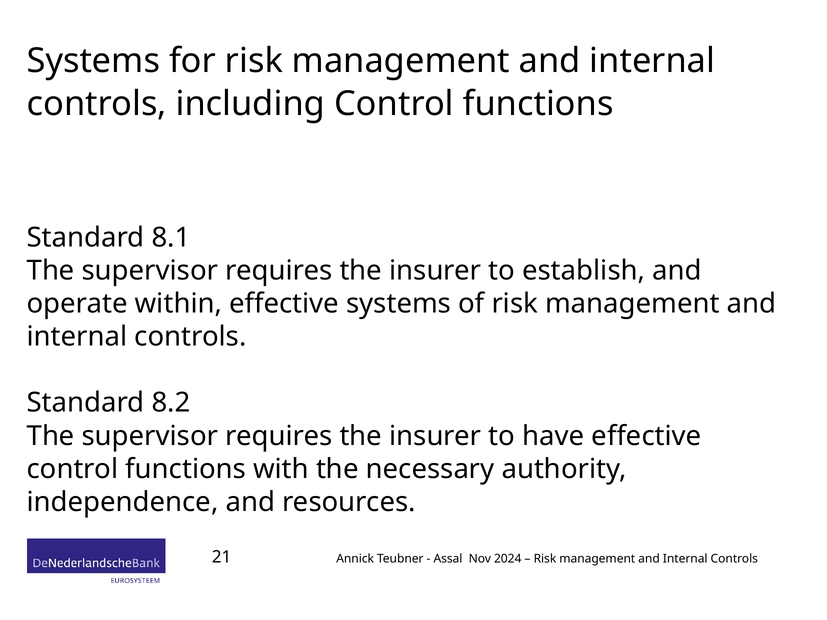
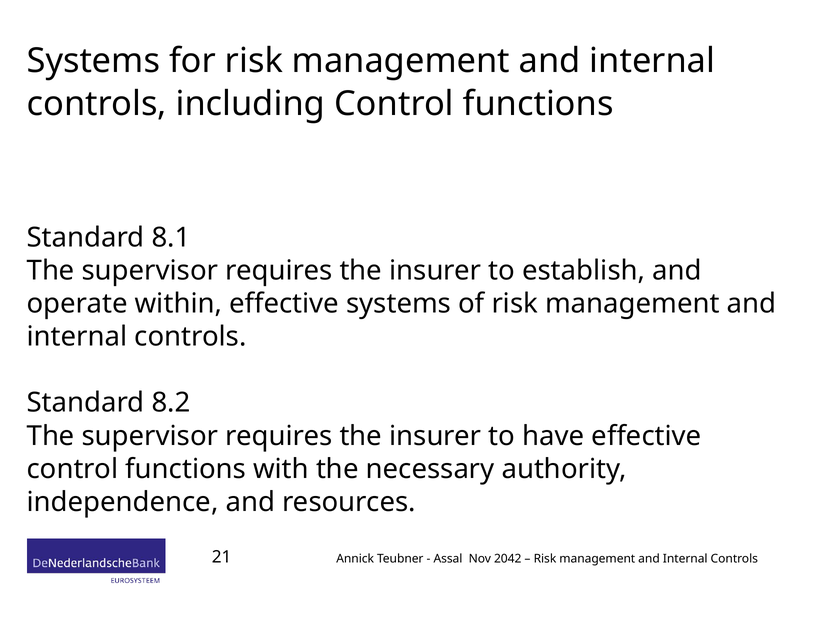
2024: 2024 -> 2042 (508, 559)
